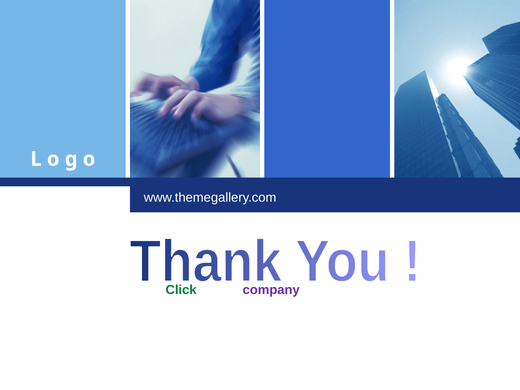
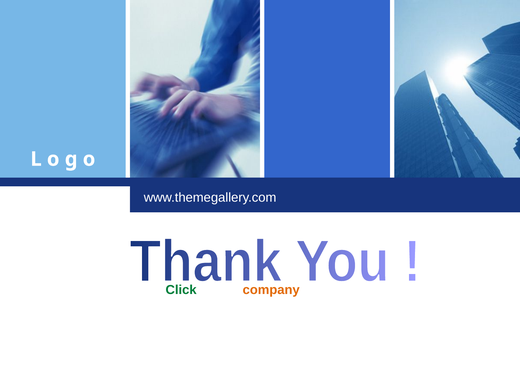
company colour: purple -> orange (271, 290)
